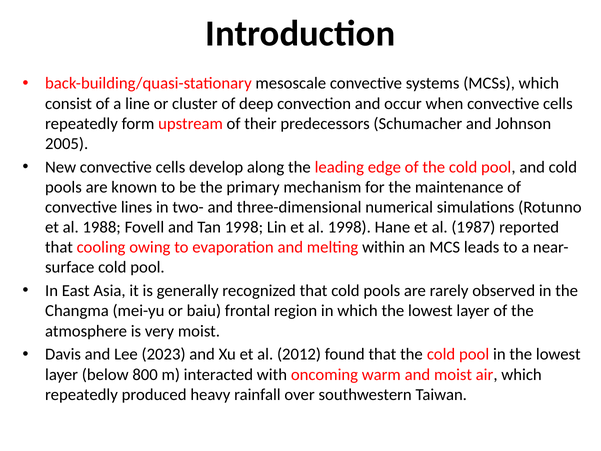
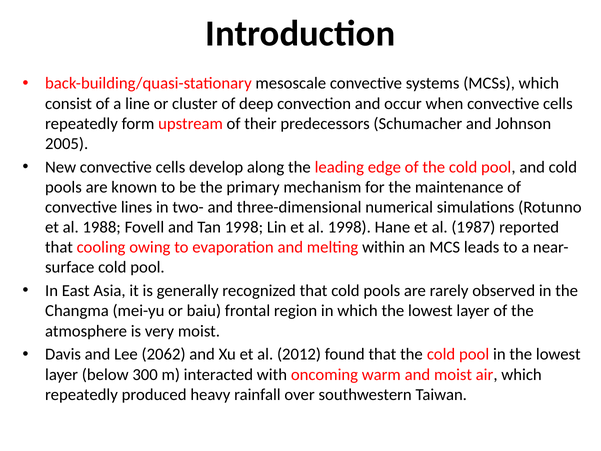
2023: 2023 -> 2062 (164, 354)
800: 800 -> 300 (145, 374)
